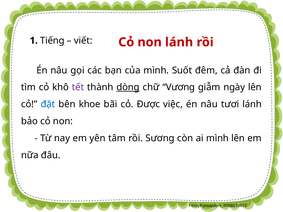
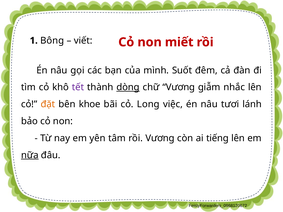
Tiếng: Tiếng -> Bông (52, 41)
non lánh: lánh -> miết (179, 42)
ngày: ngày -> nhắc (234, 87)
đặt colour: blue -> orange (48, 104)
Được: Được -> Long (148, 104)
rồi Sương: Sương -> Vương (160, 138)
ai mình: mình -> tiếng (217, 138)
nữa underline: none -> present (30, 155)
